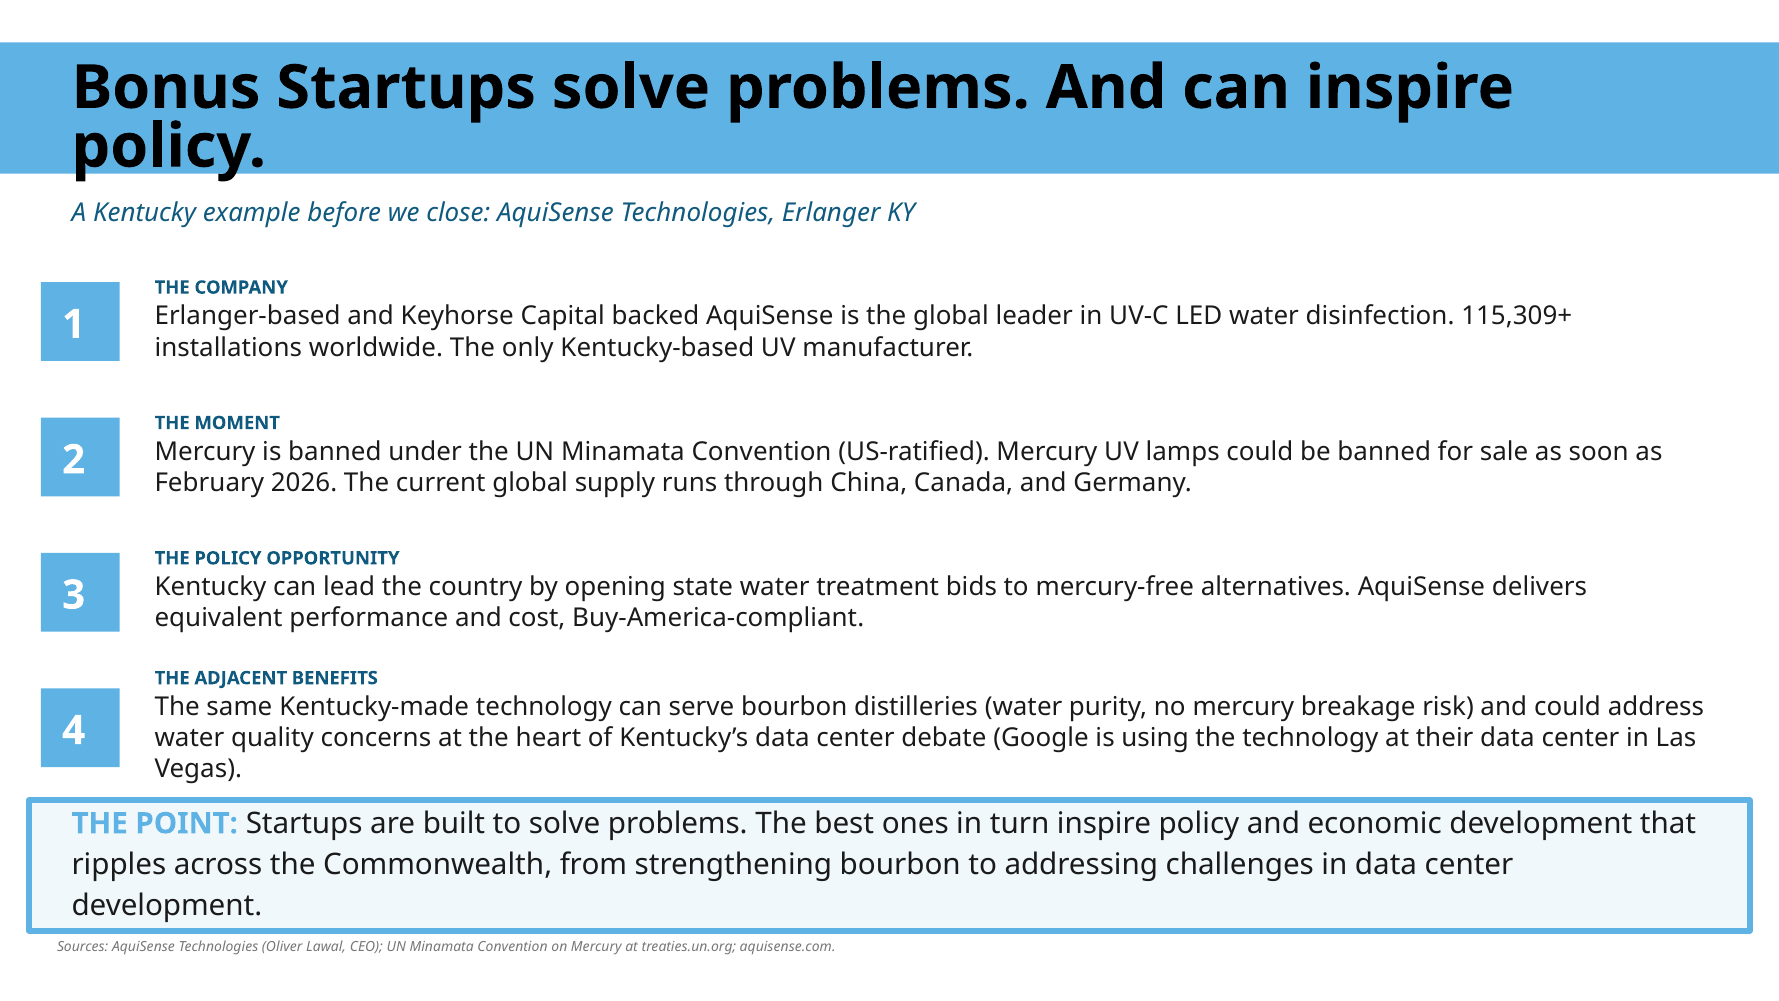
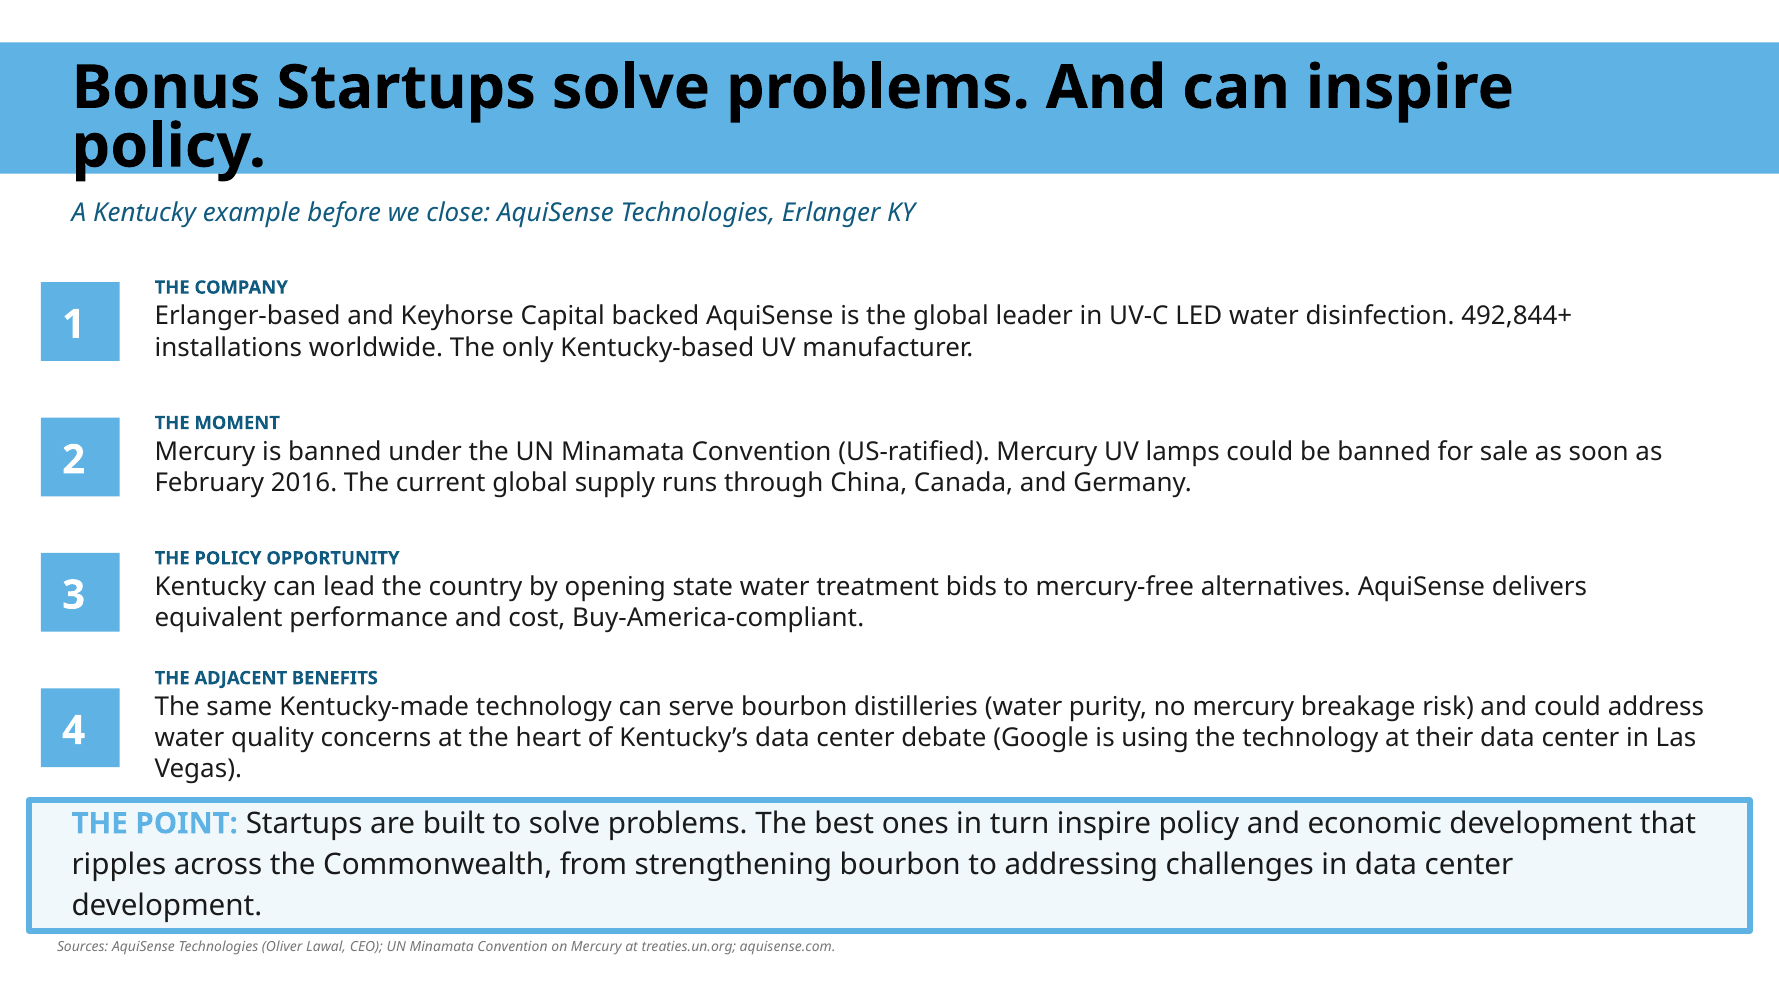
115,309+: 115,309+ -> 492,844+ (1517, 316)
2026: 2026 -> 2016 (304, 483)
